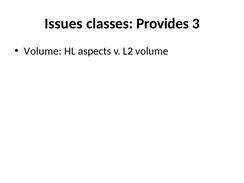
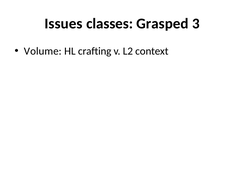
Provides: Provides -> Grasped (162, 24)
aspects: aspects -> crafting (95, 51)
L2 volume: volume -> context (152, 51)
